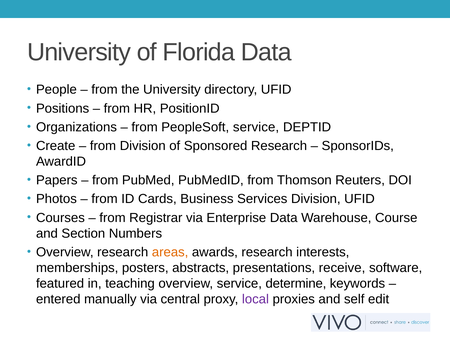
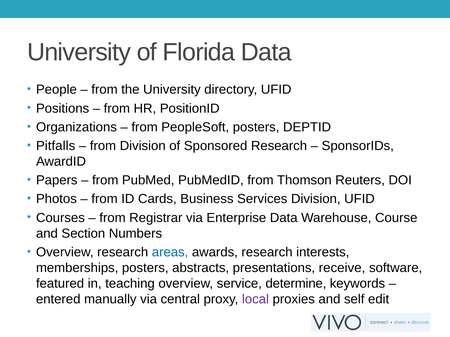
PeopleSoft service: service -> posters (256, 127)
Create: Create -> Pitfalls (56, 146)
areas colour: orange -> blue (170, 253)
